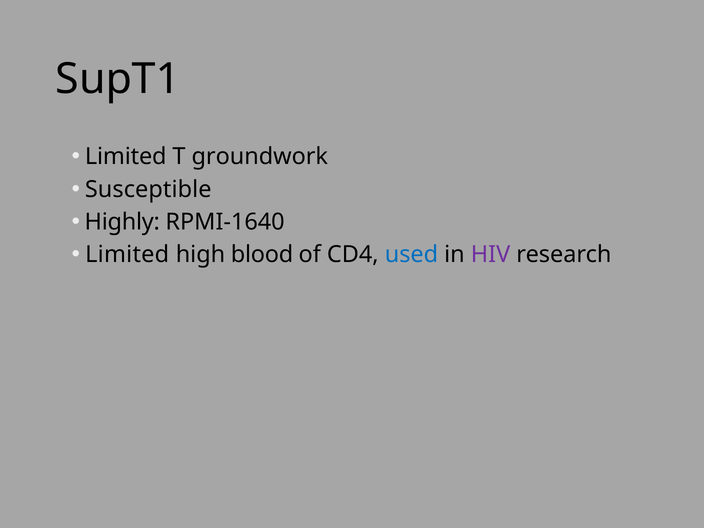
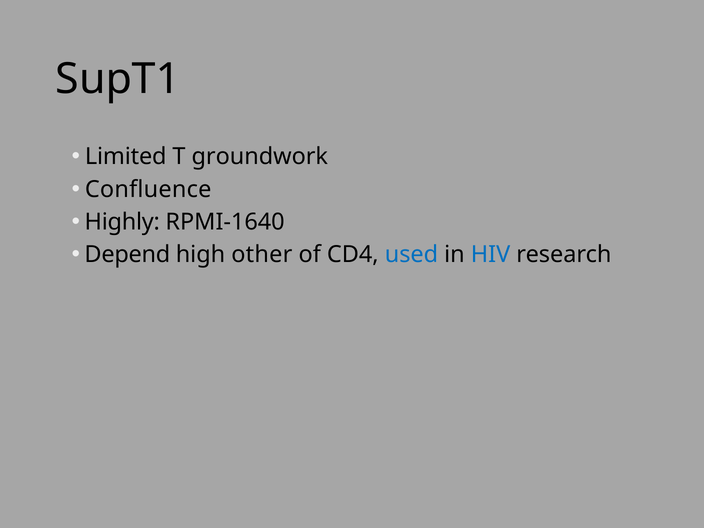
Susceptible: Susceptible -> Confluence (148, 189)
Limited: Limited -> Depend (127, 255)
blood: blood -> other (262, 255)
HIV colour: purple -> blue (491, 255)
